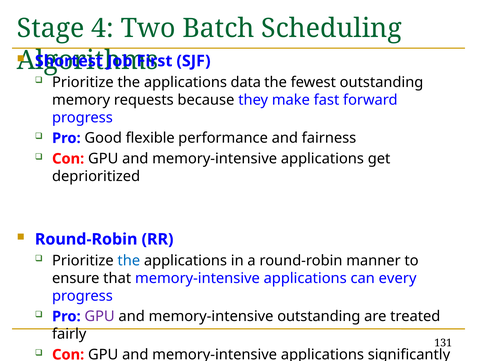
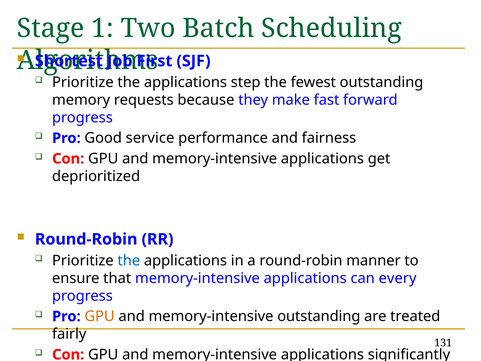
4: 4 -> 1 (103, 28)
data: data -> step (246, 82)
flexible: flexible -> service (150, 138)
GPU colour: purple -> orange (100, 316)
